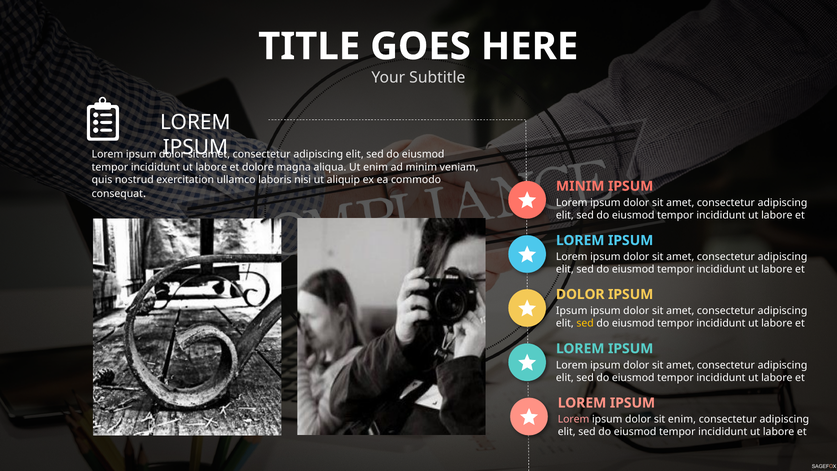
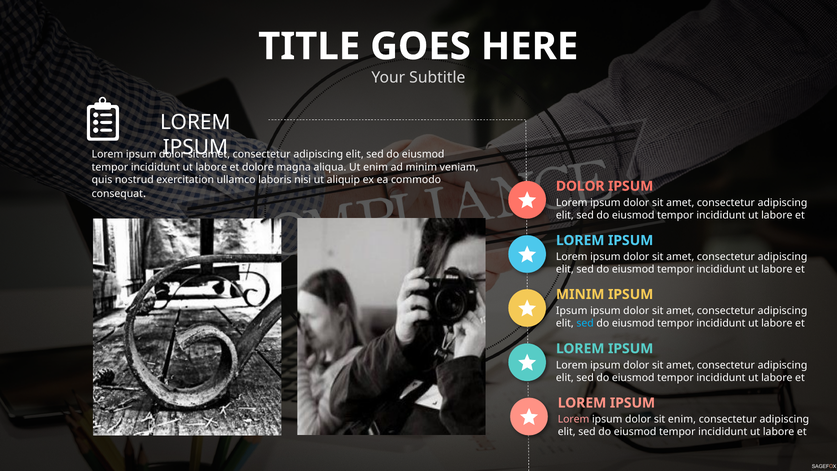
MINIM: MINIM -> DOLOR (580, 186)
DOLOR: DOLOR -> MINIM (580, 294)
sed colour: yellow -> light blue (585, 323)
